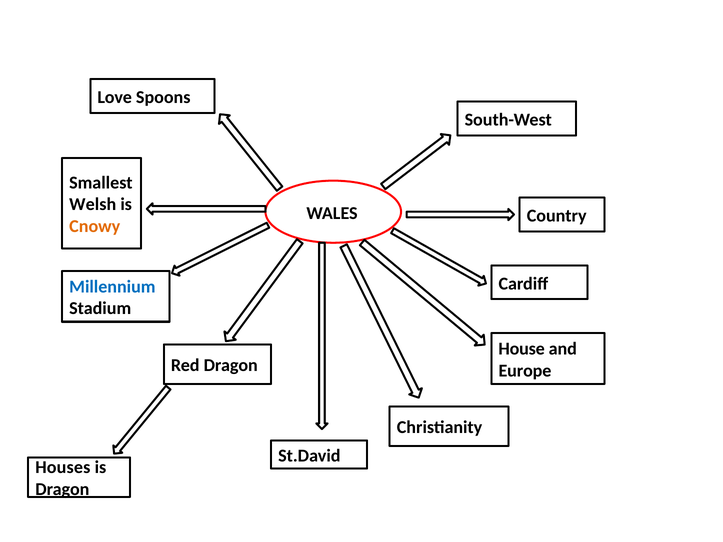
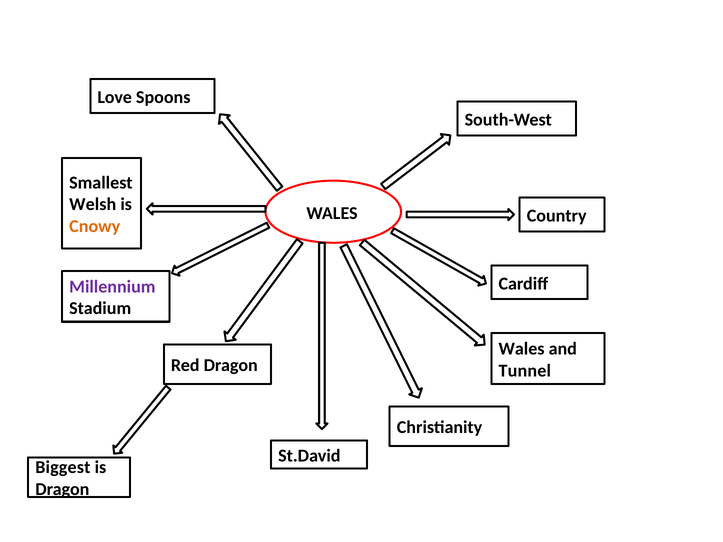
Millennium colour: blue -> purple (112, 287)
House: House -> Wales (522, 349)
Europe: Europe -> Tunnel (525, 371)
Houses: Houses -> Biggest (63, 468)
